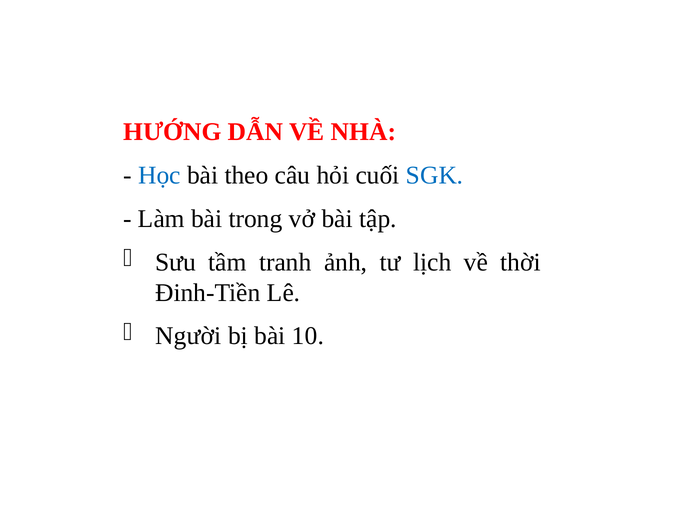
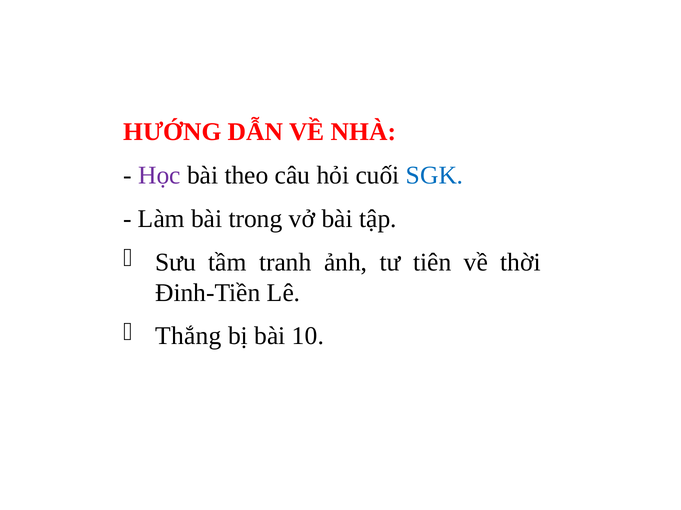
Học colour: blue -> purple (159, 176)
lịch: lịch -> tiên (432, 262)
Người: Người -> Thắng (188, 337)
